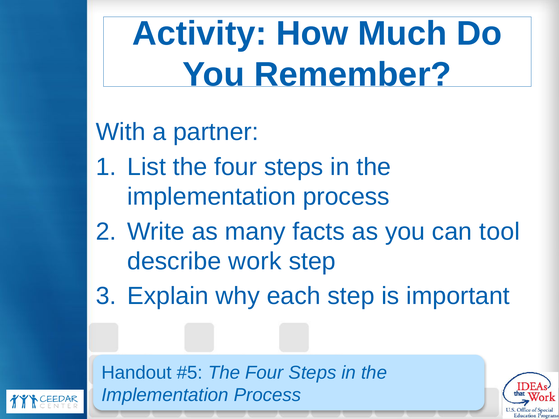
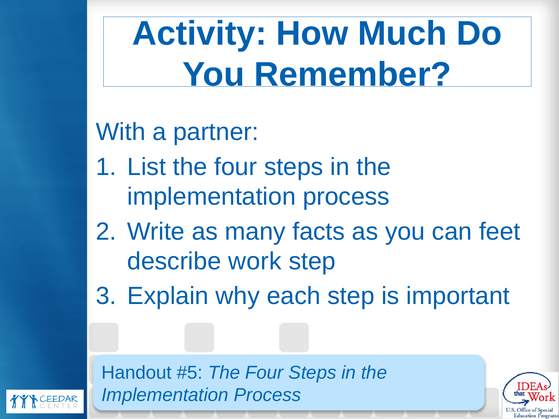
tool: tool -> feet (500, 232)
